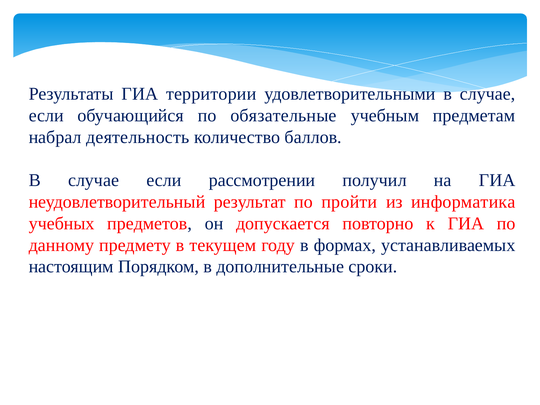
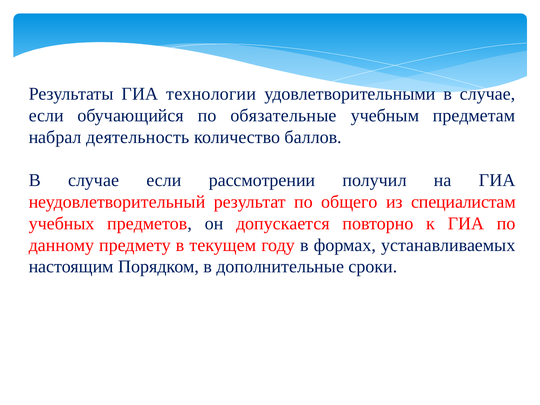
территории: территории -> технологии (211, 94)
пройти: пройти -> общего (349, 202)
информатика: информатика -> специалистам (463, 202)
